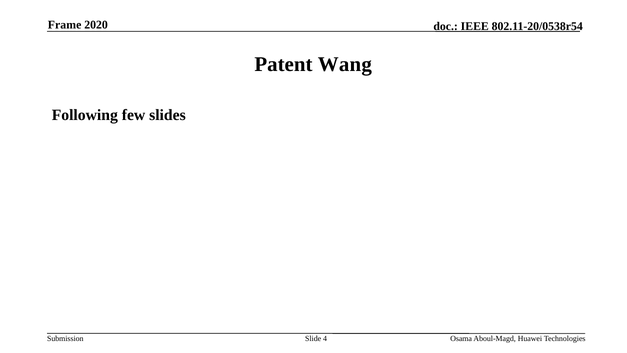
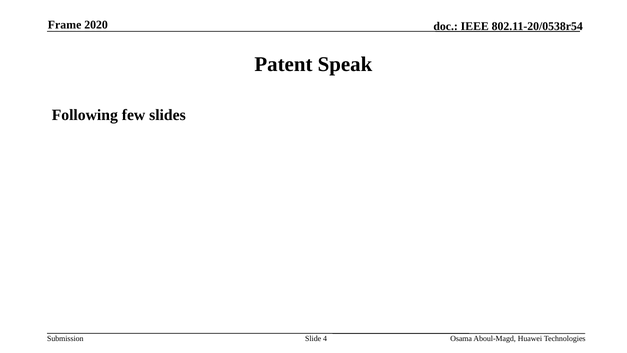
Wang: Wang -> Speak (345, 64)
